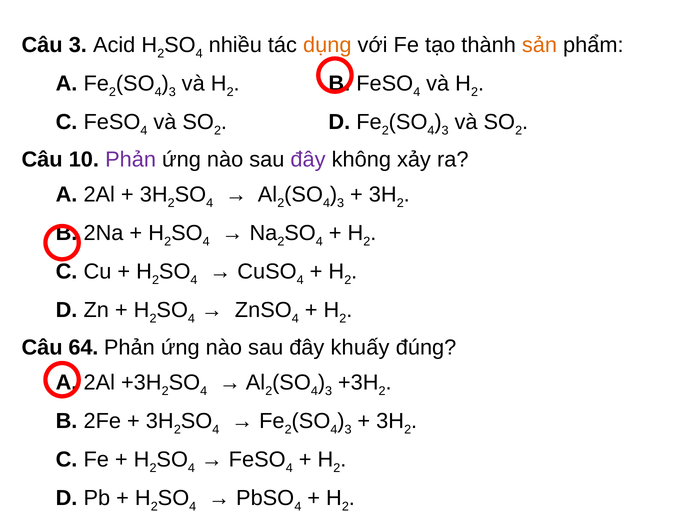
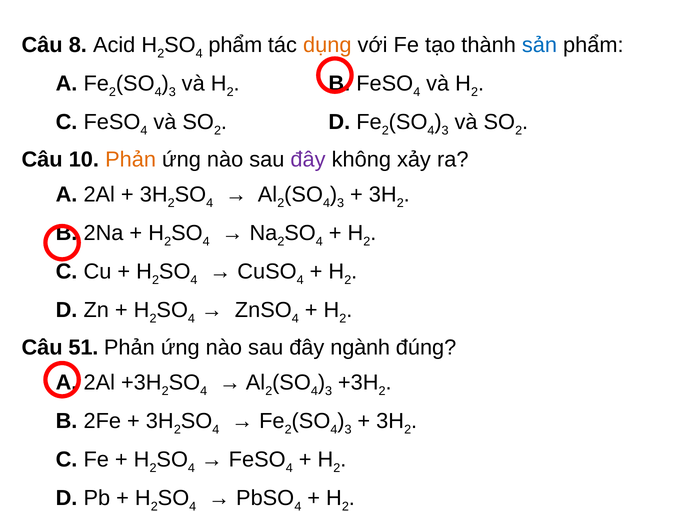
Câu 3: 3 -> 8 (78, 45)
nhiều: nhiều -> phẩm (235, 45)
sản colour: orange -> blue (539, 45)
Phản colour: purple -> orange (131, 160)
64: 64 -> 51 (83, 348)
khuấy: khuấy -> ngành (360, 348)
